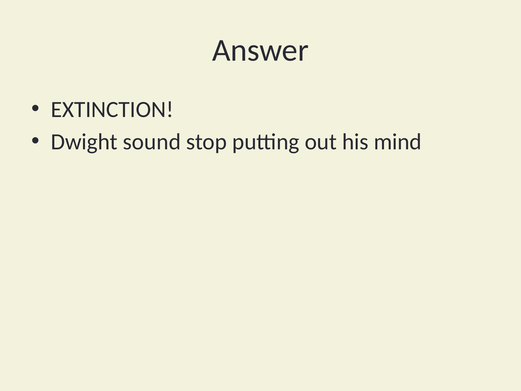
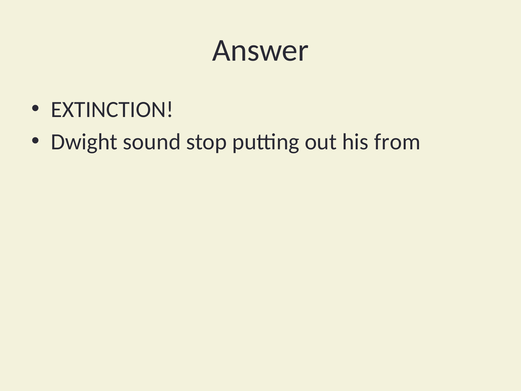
mind: mind -> from (398, 142)
